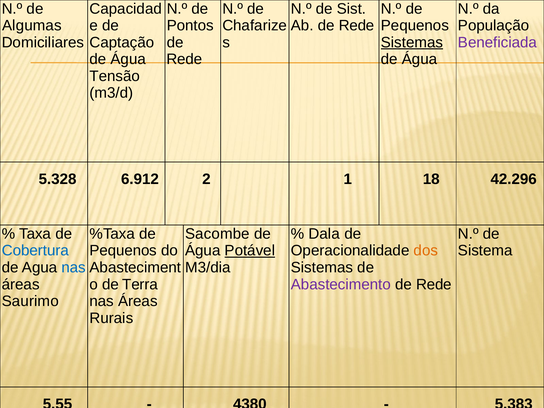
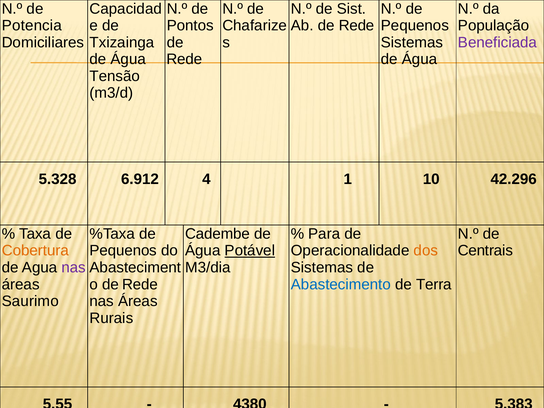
Algumas: Algumas -> Potencia (32, 26)
Captação: Captação -> Txizainga (122, 42)
Sistemas underline: present -> none (412, 42)
2: 2 -> 4 (206, 179)
18: 18 -> 10 (431, 179)
Sacombe: Sacombe -> Cadembe (218, 234)
Dala: Dala -> Para (324, 234)
Cobertura colour: blue -> orange (35, 251)
Sistema: Sistema -> Centrais (485, 251)
nas colour: blue -> purple (74, 268)
Terra: Terra -> Rede (140, 284)
Abastecimento colour: purple -> blue (341, 284)
Rede: Rede -> Terra (434, 284)
